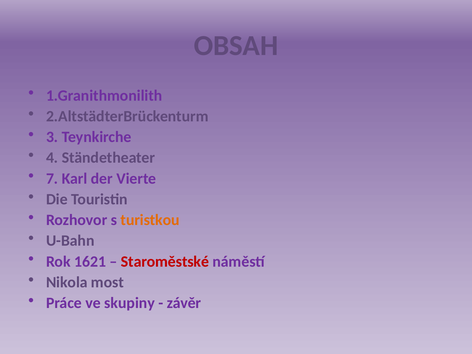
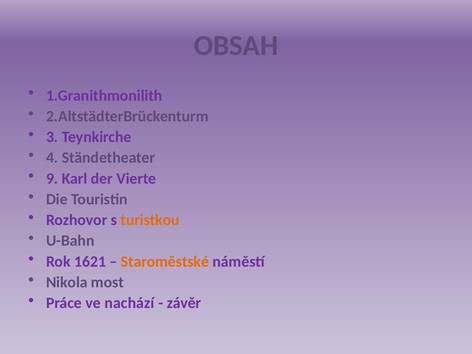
7: 7 -> 9 (52, 179)
Staroměstské colour: red -> orange (165, 262)
skupiny: skupiny -> nachází (129, 303)
